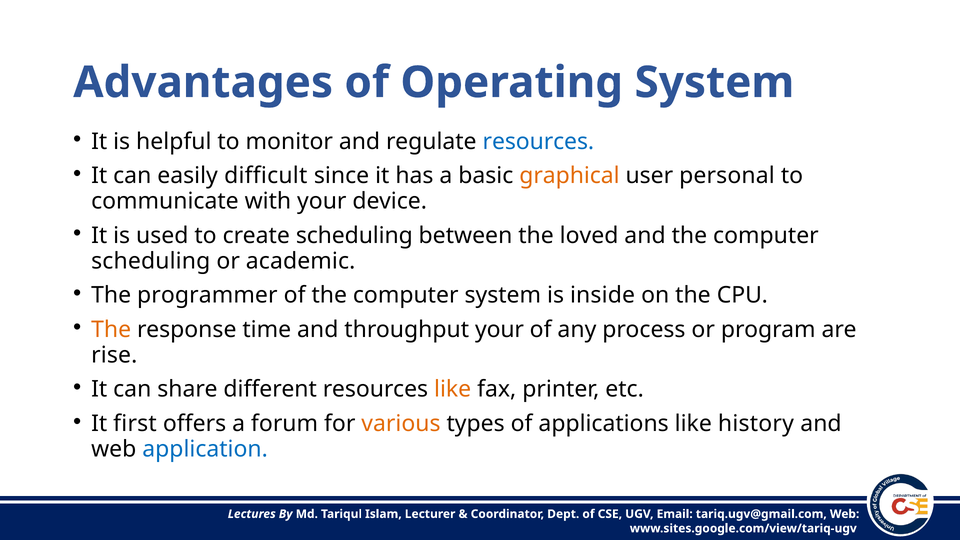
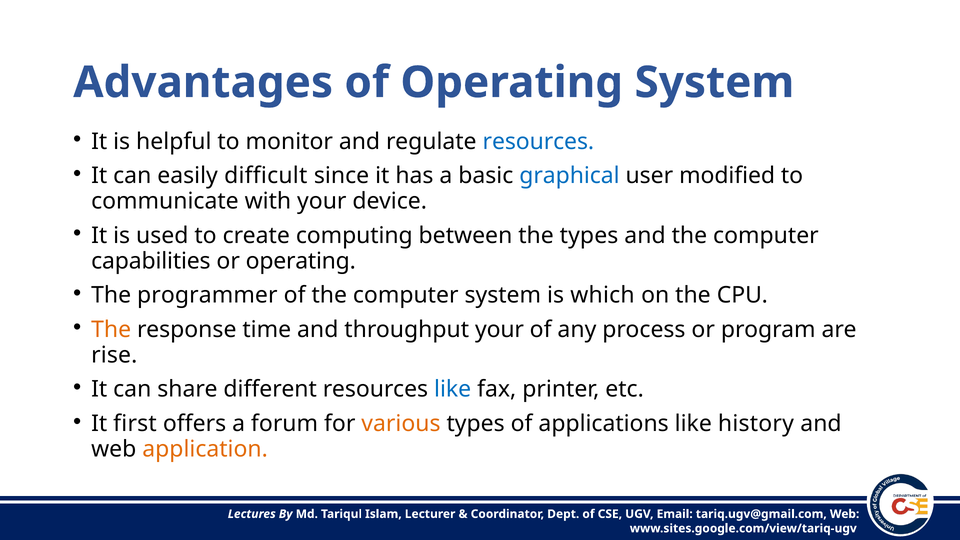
graphical colour: orange -> blue (569, 176)
personal: personal -> modified (727, 176)
create scheduling: scheduling -> computing (354, 236)
the loved: loved -> types (589, 236)
scheduling: scheduling -> capabilities (151, 261)
or academic: academic -> operating (301, 261)
inside: inside -> which (602, 295)
like colour: orange -> blue (453, 389)
application colour: blue -> orange (205, 449)
